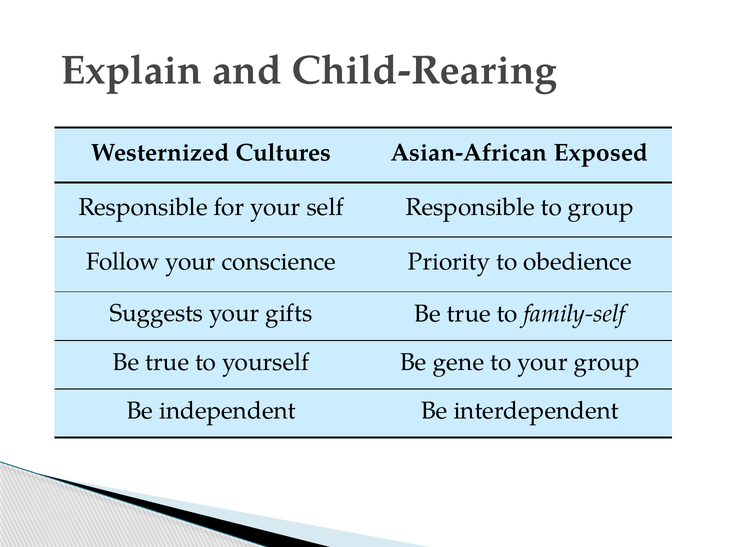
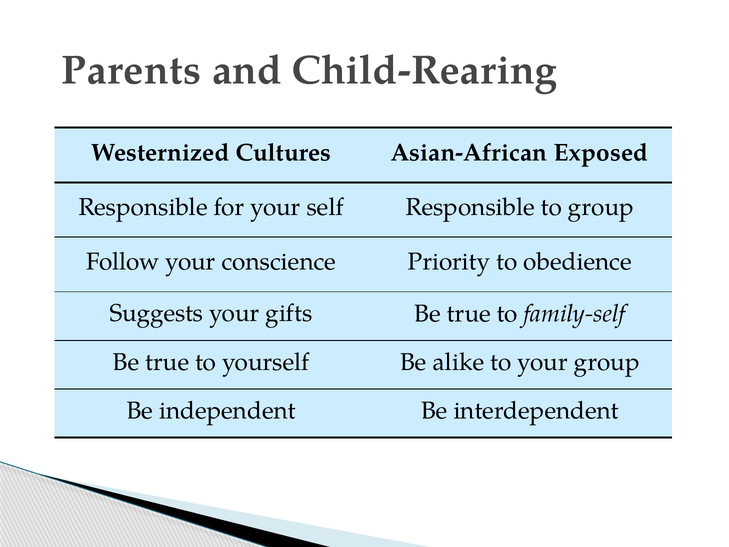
Explain: Explain -> Parents (131, 70)
gene: gene -> alike (458, 362)
